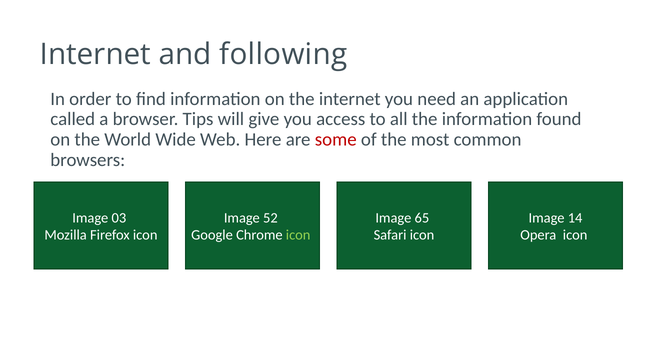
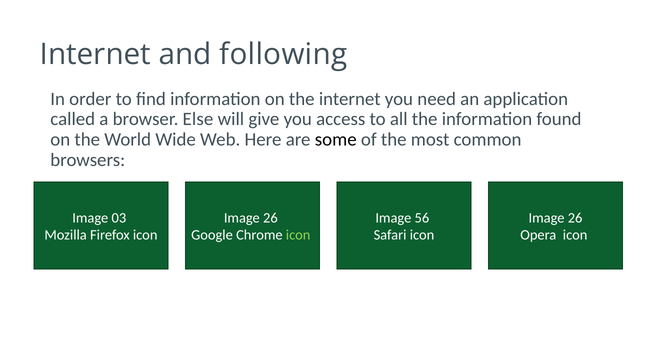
Tips: Tips -> Else (198, 119)
some colour: red -> black (336, 140)
52: 52 -> 26 (270, 218)
65: 65 -> 56 (422, 218)
14: 14 -> 26 (575, 218)
